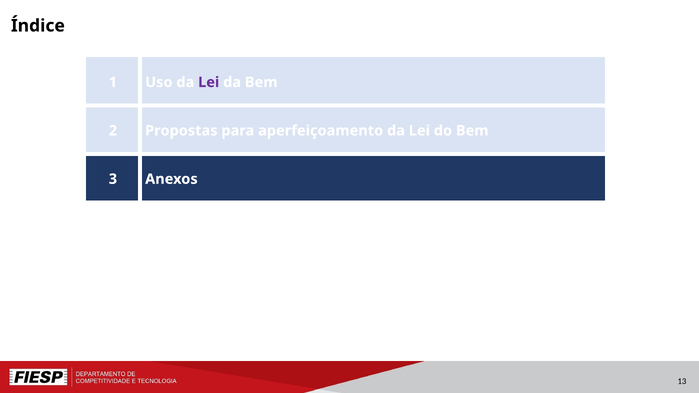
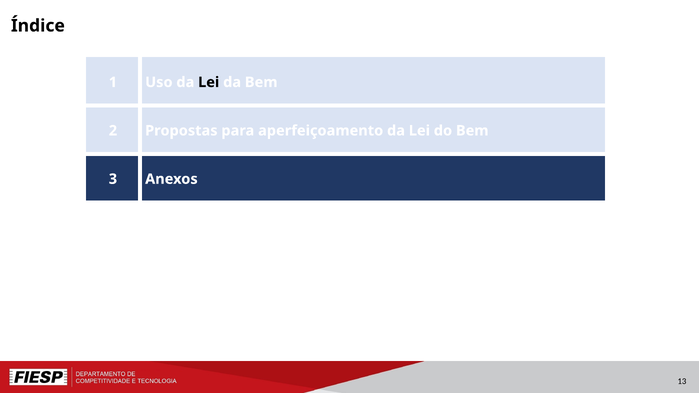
Lei colour: purple -> black (209, 82)
